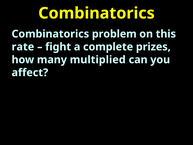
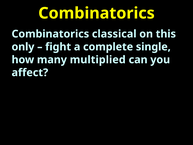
problem: problem -> classical (114, 34)
rate: rate -> only (23, 47)
prizes: prizes -> single (153, 47)
